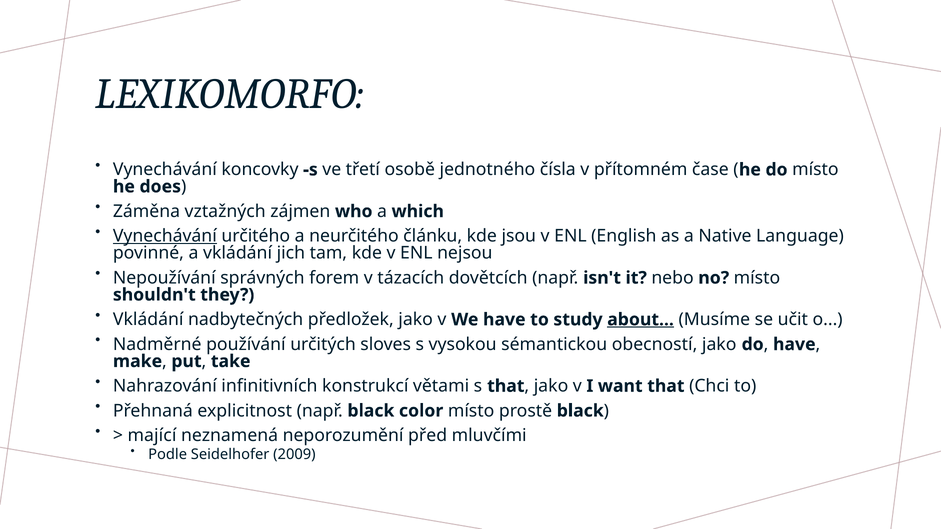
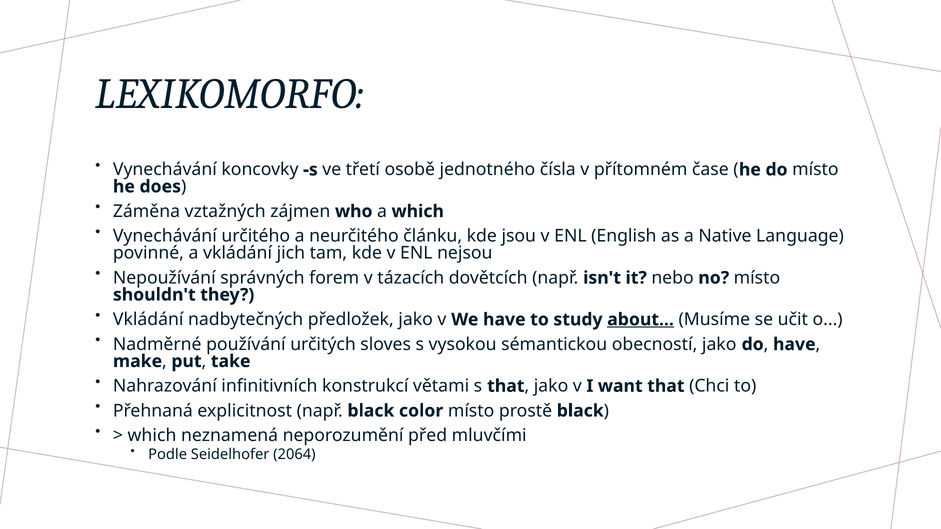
Vynechávání underline: present -> none (165, 236)
mající: mající -> which (152, 436)
2009: 2009 -> 2064 (294, 455)
